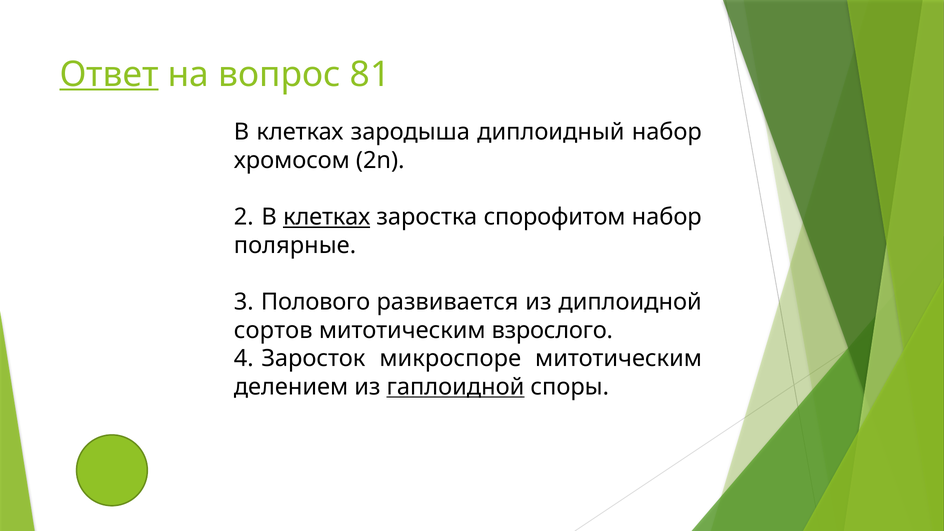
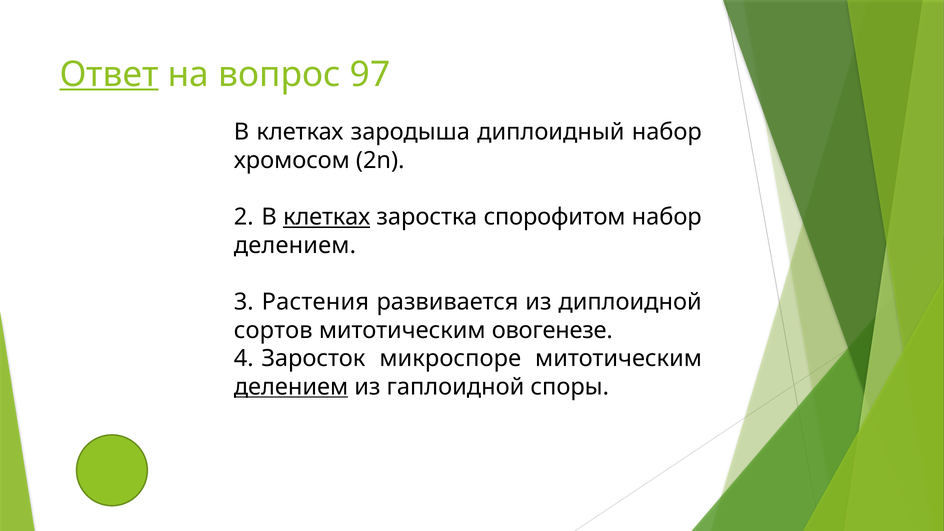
81: 81 -> 97 (370, 74)
полярные: полярные -> делением (295, 245)
Полового: Полового -> Растения (315, 302)
взрослого: взрослого -> овогенезе (552, 330)
делением underline: none -> present (291, 387)
гаплоидной underline: present -> none (455, 387)
